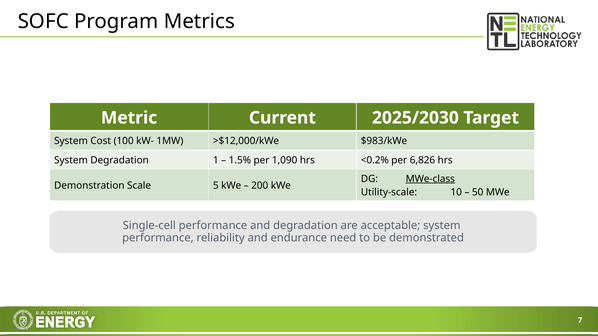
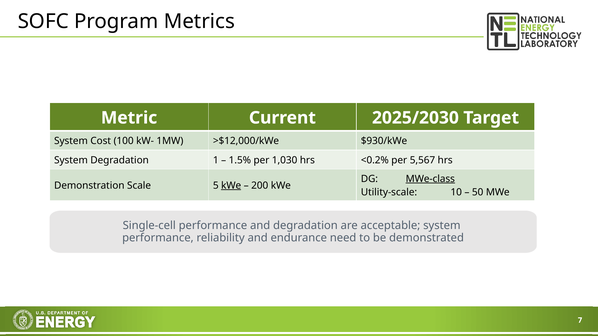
$983/kWe: $983/kWe -> $930/kWe (384, 141)
1,090: 1,090 -> 1,030 (285, 160)
6,826: 6,826 -> 5,567 (422, 160)
kWe underline: none -> present (231, 186)
